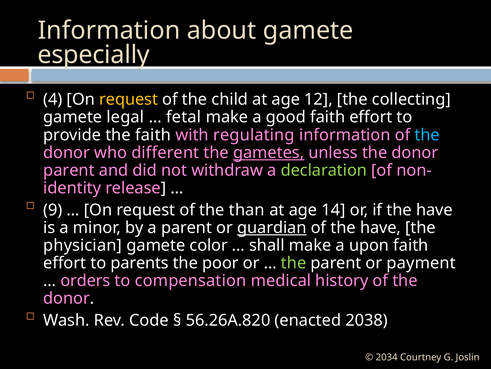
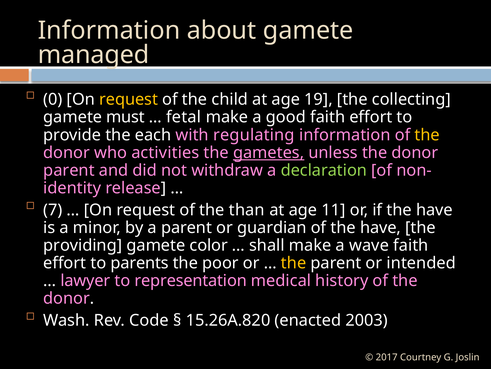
especially: especially -> managed (94, 55)
4: 4 -> 0 (53, 99)
12: 12 -> 19 (319, 99)
legal: legal -> must (126, 117)
the faith: faith -> each (153, 135)
the colour: light blue -> yellow (427, 135)
different: different -> activities (165, 152)
9: 9 -> 7 (53, 210)
14: 14 -> 11 (334, 210)
guardian underline: present -> none (272, 227)
physician: physician -> providing (83, 245)
upon: upon -> wave (369, 245)
the colour: light green -> yellow (294, 263)
payment: payment -> intended (421, 263)
orders: orders -> lawyer (85, 280)
compensation: compensation -> representation (191, 280)
56.26A.820: 56.26A.820 -> 15.26A.820 (228, 320)
2038: 2038 -> 2003 (367, 320)
2034: 2034 -> 2017 (387, 357)
